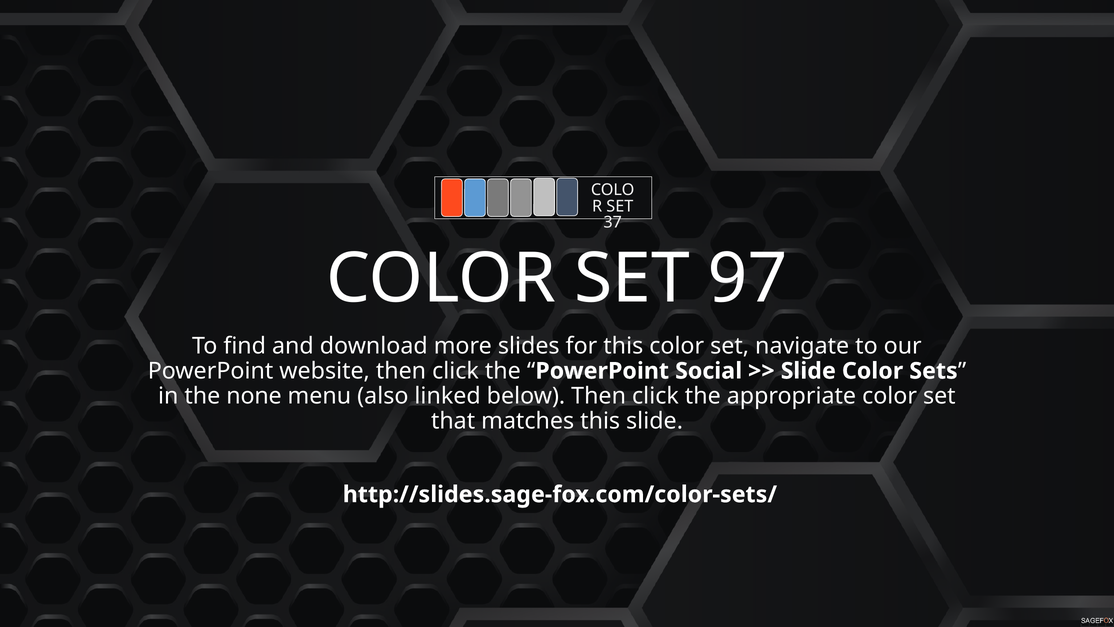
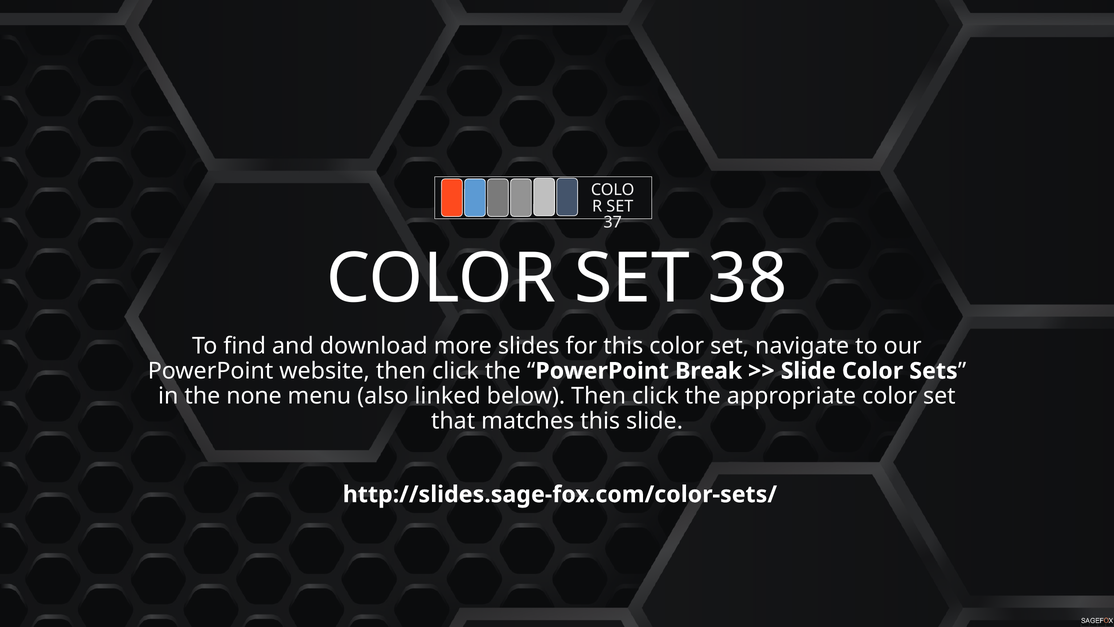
97: 97 -> 38 (748, 278)
Social: Social -> Break (709, 371)
